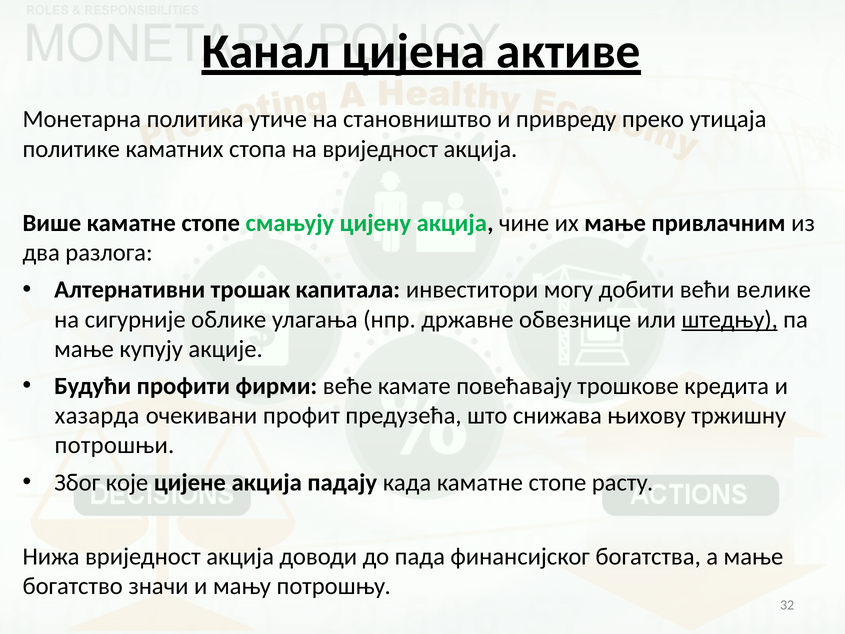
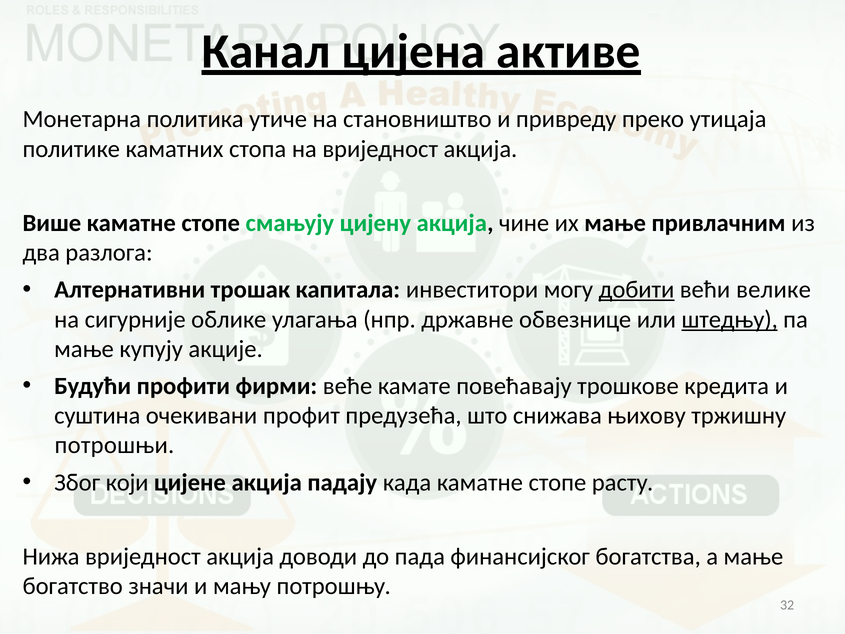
добити underline: none -> present (637, 290)
хазарда: хазарда -> суштина (97, 416)
које: које -> који (127, 482)
